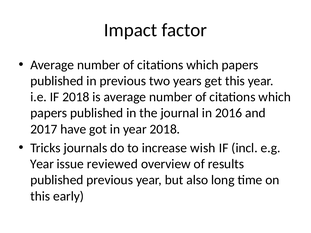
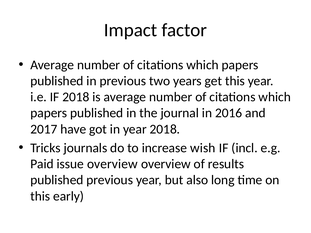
Year: Year -> Paid (42, 164)
issue reviewed: reviewed -> overview (112, 164)
